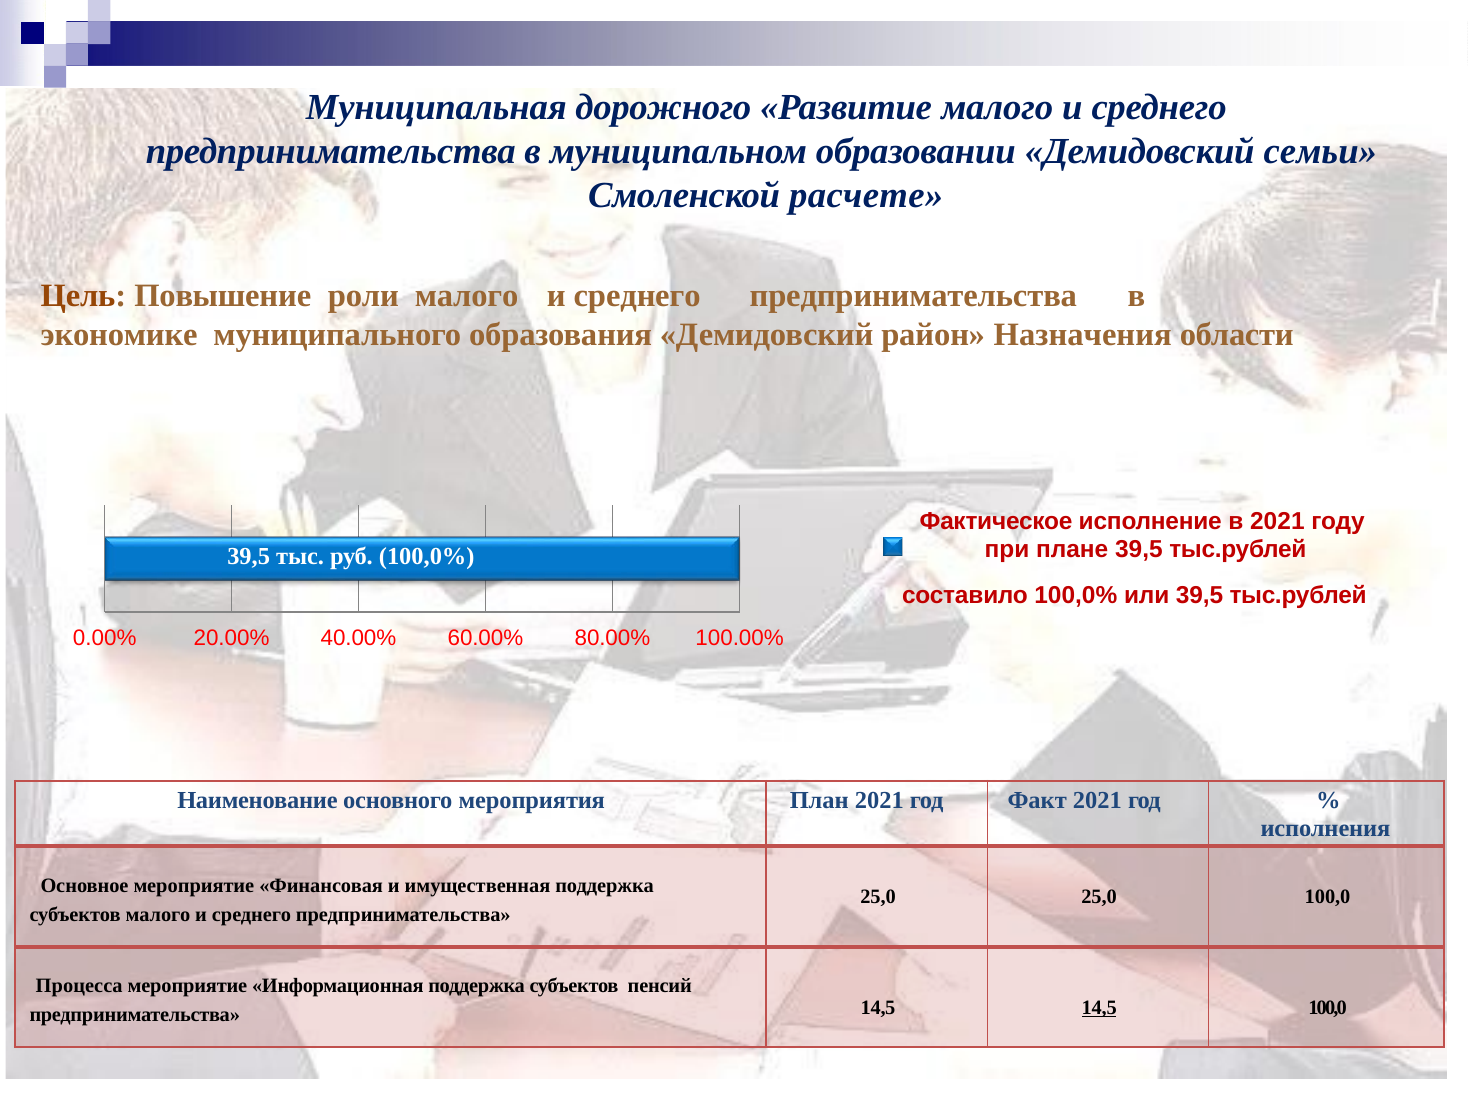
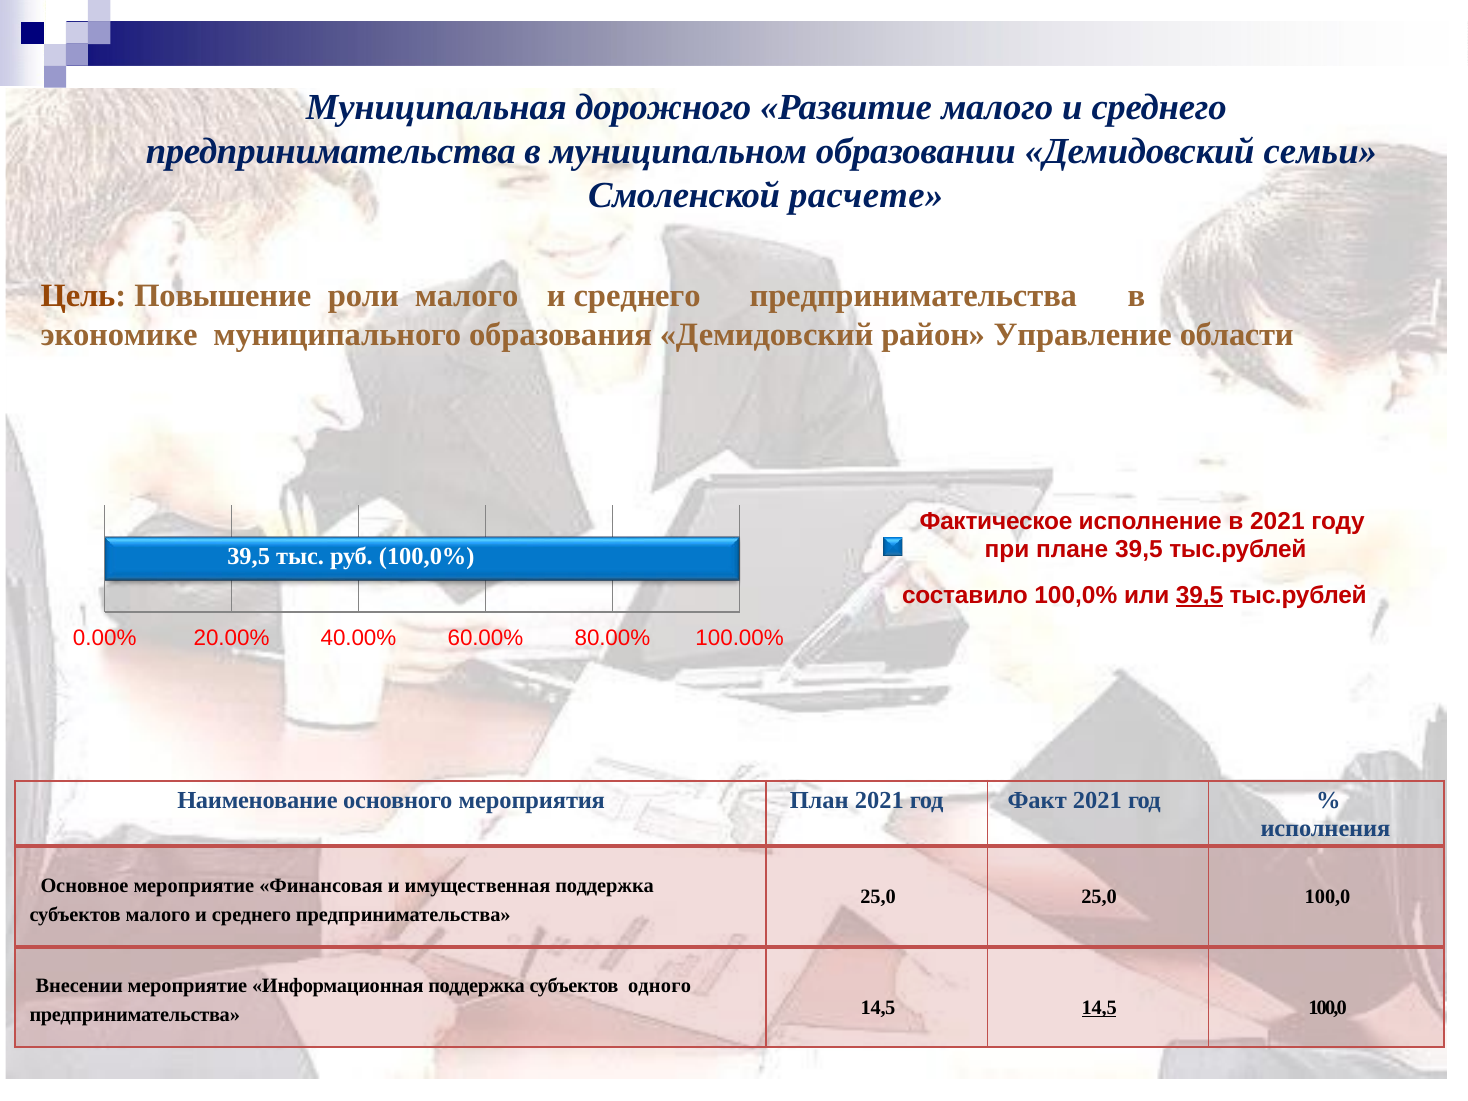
Назначения: Назначения -> Управление (1083, 335)
39,5 underline: none -> present (1200, 596)
Процесса: Процесса -> Внесении (79, 986)
пенсий: пенсий -> одного (660, 986)
